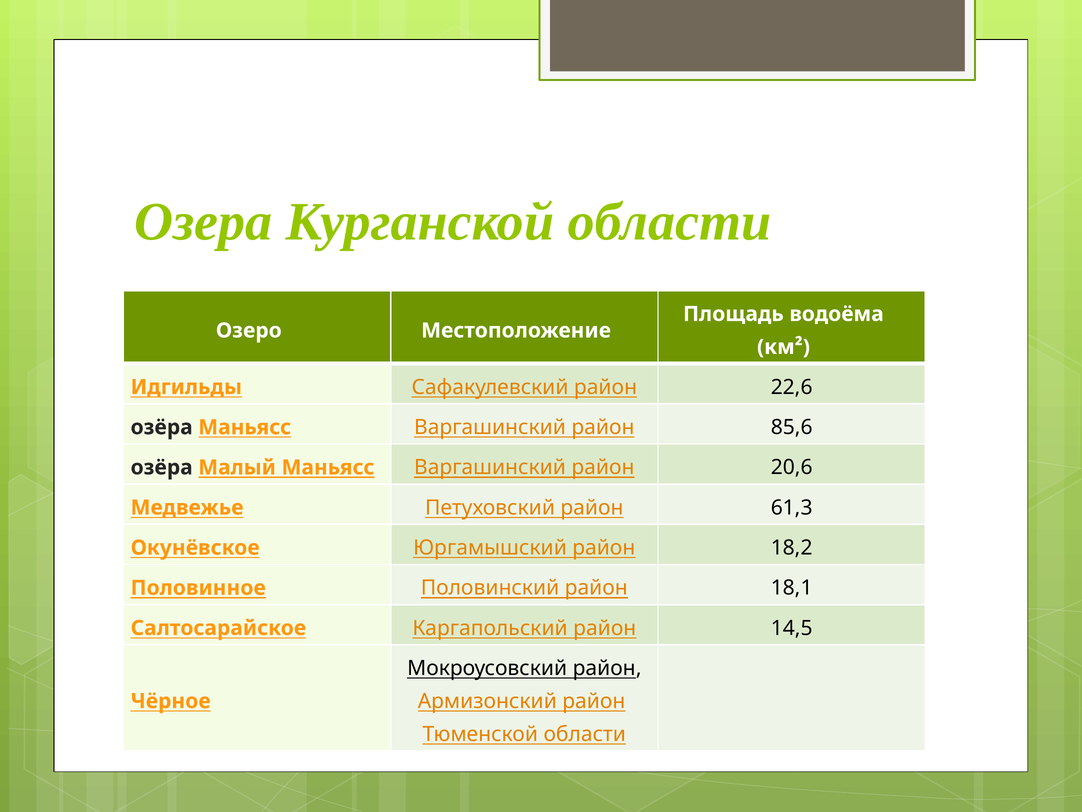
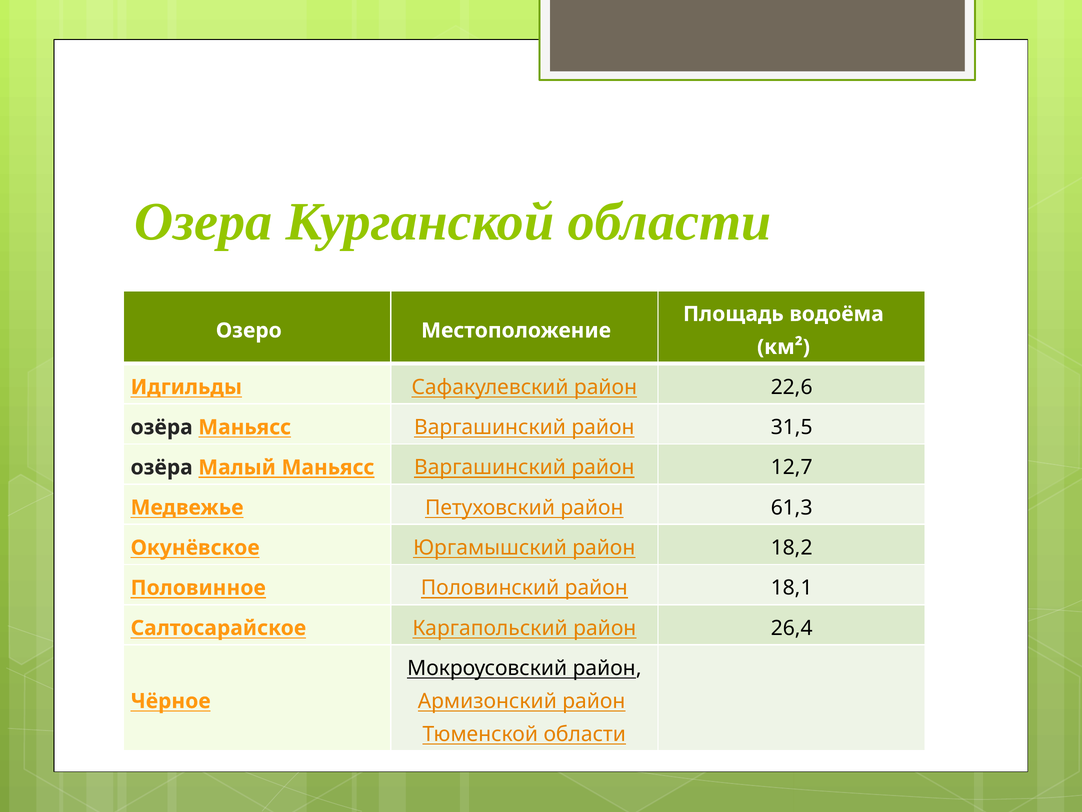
85,6: 85,6 -> 31,5 (792, 427)
20,6: 20,6 -> 12,7 (792, 467)
14,5: 14,5 -> 26,4 (792, 628)
